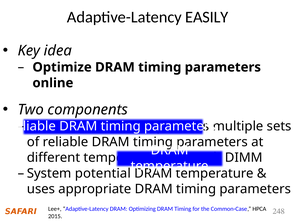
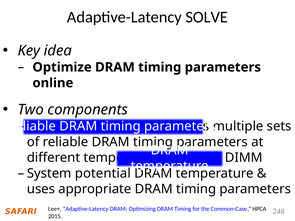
EASILY: EASILY -> SOLVE (207, 17)
